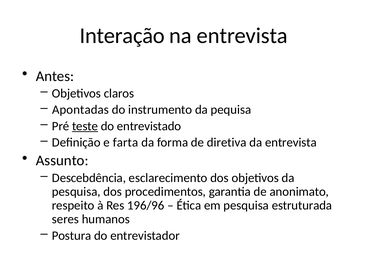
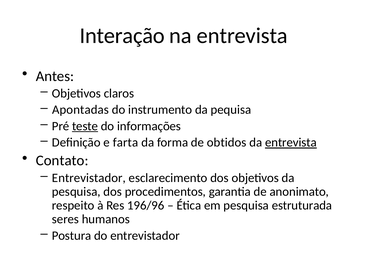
entrevistado: entrevistado -> informações (149, 126)
diretiva: diretiva -> obtidos (227, 143)
entrevista underline: none -> present (291, 143)
Assunto: Assunto -> Contato (62, 161)
Descebdência: Descebdência -> Entrevistador (89, 178)
